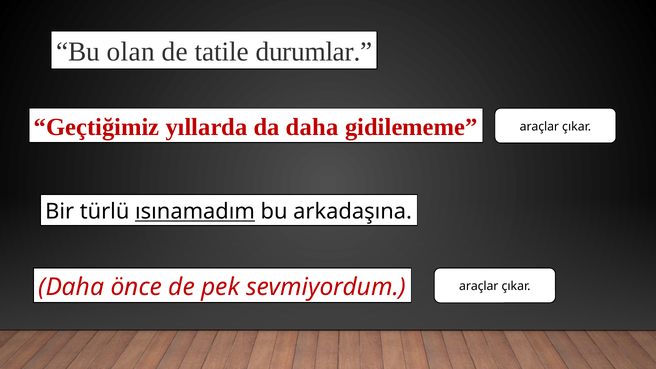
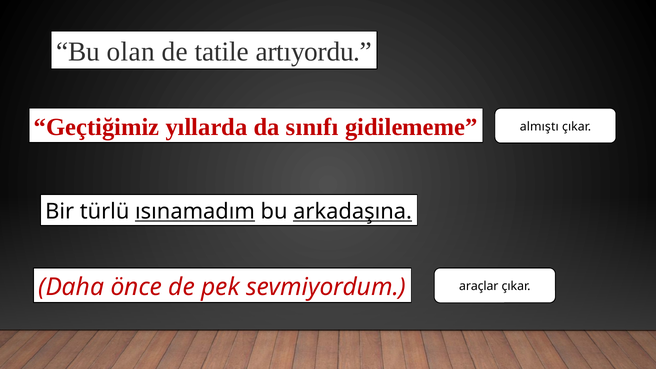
durumlar: durumlar -> artıyordu (314, 52)
da daha: daha -> sınıfı (312, 127)
gidilememe araçlar: araçlar -> almıştı (539, 126)
arkadaşına underline: none -> present (353, 212)
